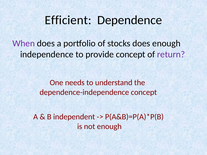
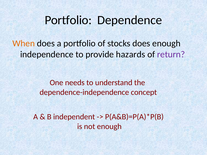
Efficient: Efficient -> Portfolio (68, 20)
When colour: purple -> orange (24, 43)
provide concept: concept -> hazards (131, 54)
